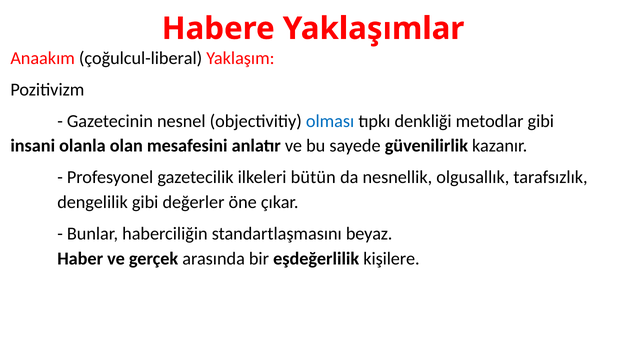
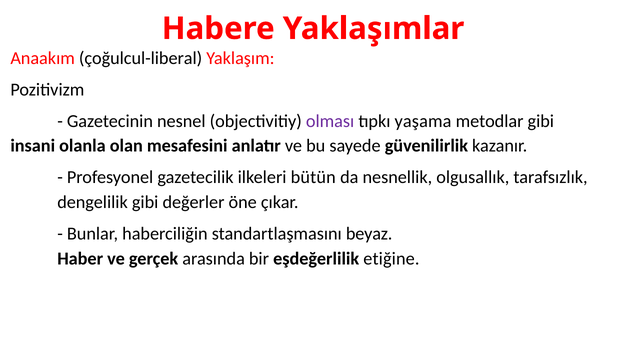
olması colour: blue -> purple (330, 121)
denkliği: denkliği -> yaşama (423, 121)
kişilere: kişilere -> etiğine (391, 258)
